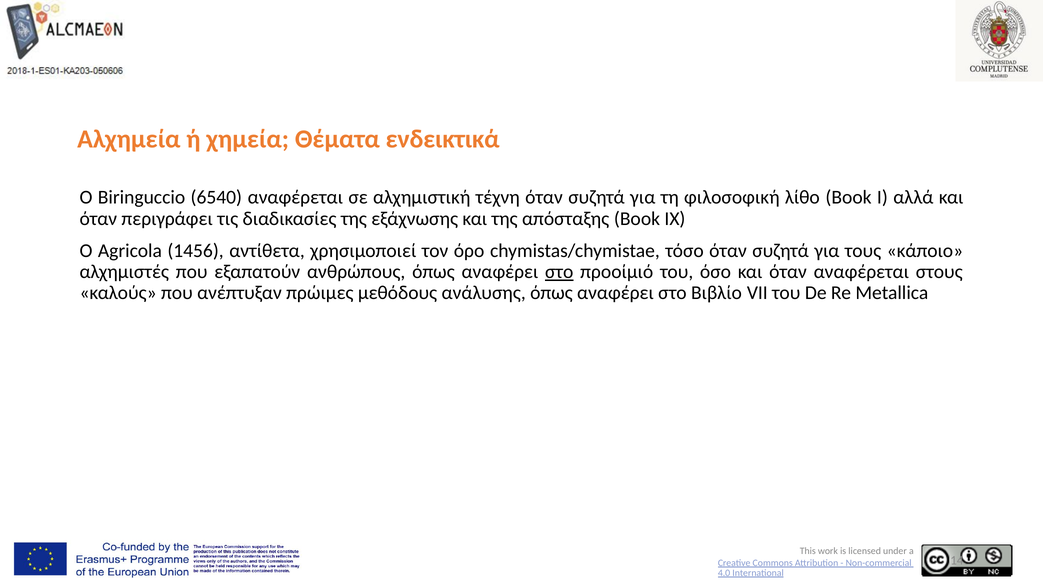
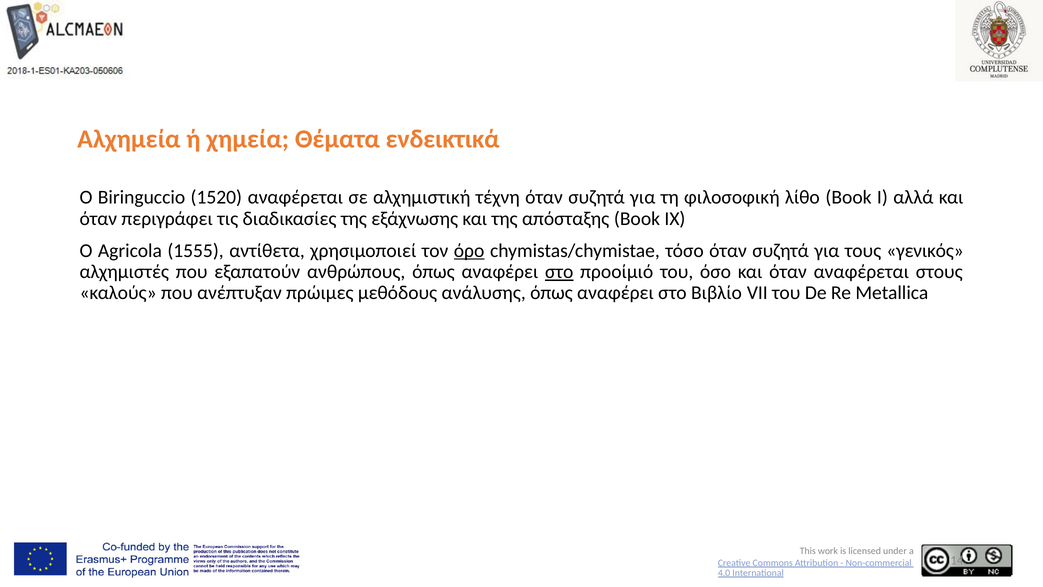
6540: 6540 -> 1520 (216, 197)
1456: 1456 -> 1555 (196, 251)
όρο underline: none -> present (469, 251)
κάποιο: κάποιο -> γενικός (925, 251)
